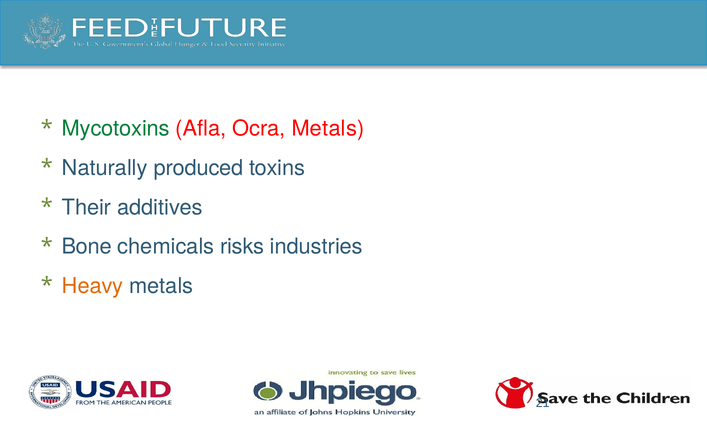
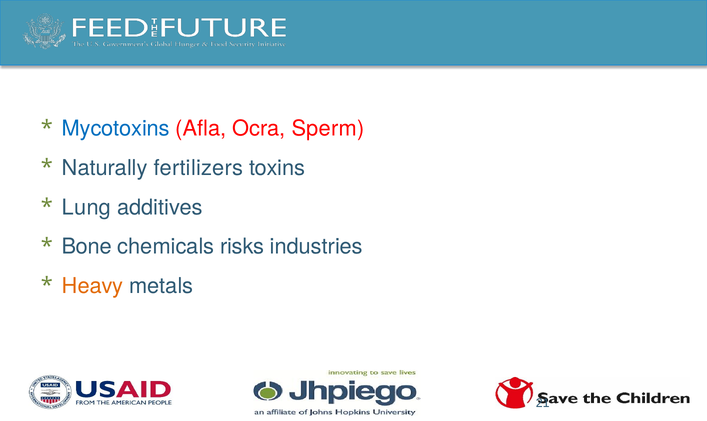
Mycotoxins colour: green -> blue (116, 129)
Ocra Metals: Metals -> Sperm (328, 129)
produced: produced -> fertilizers (198, 168)
Their: Their -> Lung (86, 207)
